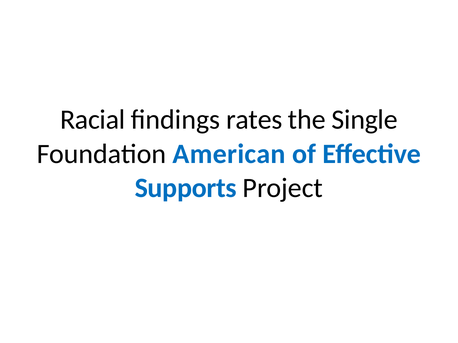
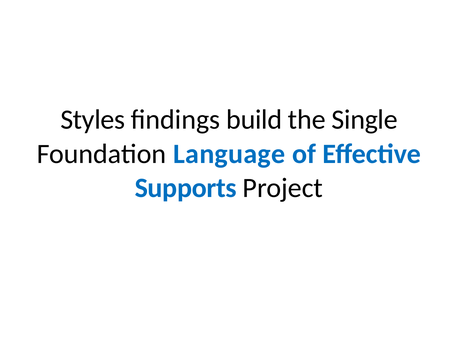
Racial: Racial -> Styles (93, 120)
rates: rates -> build (254, 120)
American: American -> Language (229, 154)
